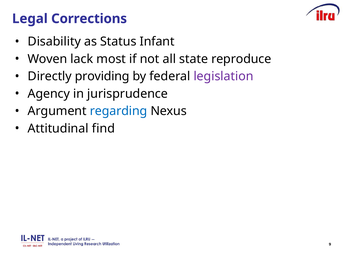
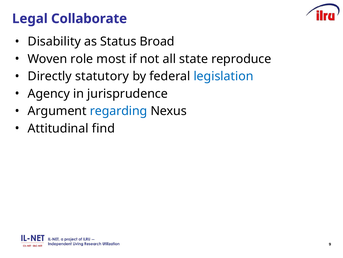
Corrections: Corrections -> Collaborate (89, 19)
Infant: Infant -> Broad (157, 41)
lack: lack -> role (82, 59)
providing: providing -> statutory (102, 76)
legislation colour: purple -> blue (223, 76)
